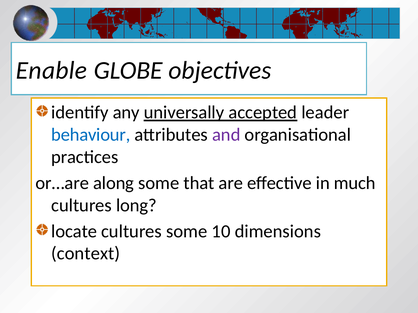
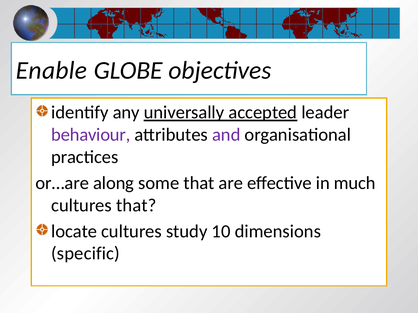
behaviour colour: blue -> purple (91, 135)
cultures long: long -> that (136, 206)
cultures some: some -> study (187, 232)
context: context -> specific (86, 254)
